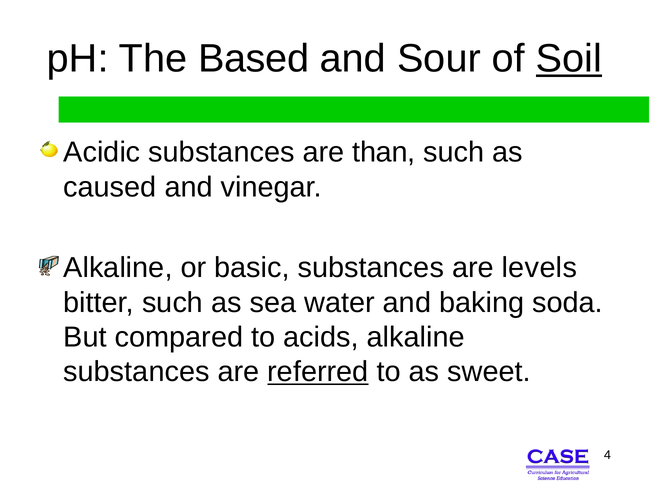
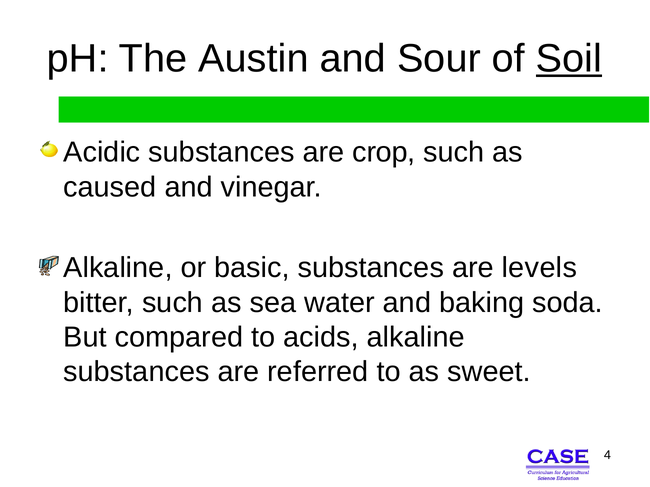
Based: Based -> Austin (254, 59)
than: than -> crop (384, 153)
referred underline: present -> none (318, 372)
